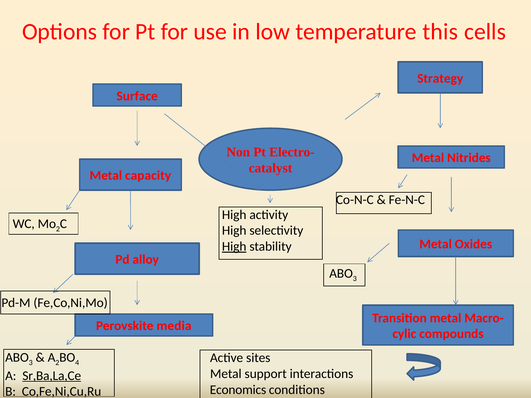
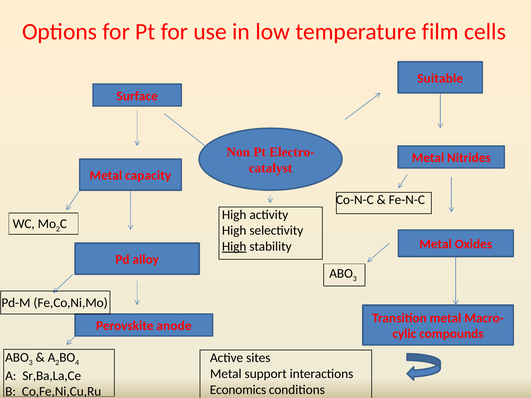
this: this -> film (440, 32)
Strategy: Strategy -> Suitable (440, 78)
media: media -> anode (174, 326)
Sr,Ba,La,Ce underline: present -> none (52, 376)
